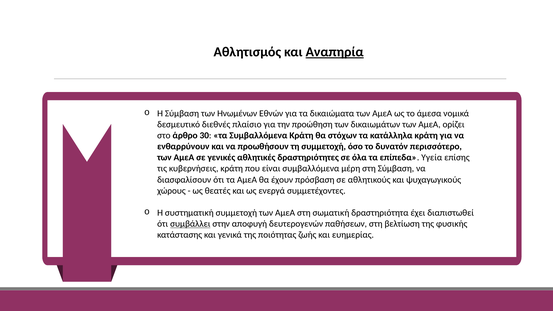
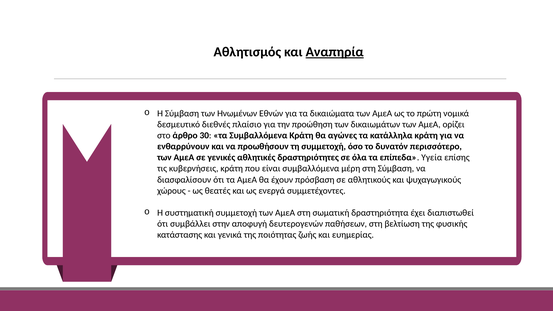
άμεσα: άμεσα -> πρώτη (429, 113)
στόχων: στόχων -> αγώνες (342, 135)
συμβάλλει underline: present -> none (190, 224)
